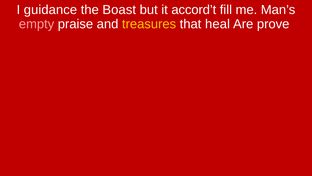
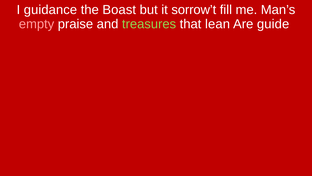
accord’t: accord’t -> sorrow’t (194, 10)
treasures colour: yellow -> light green (149, 24)
heal: heal -> lean (218, 24)
prove: prove -> guide (273, 24)
